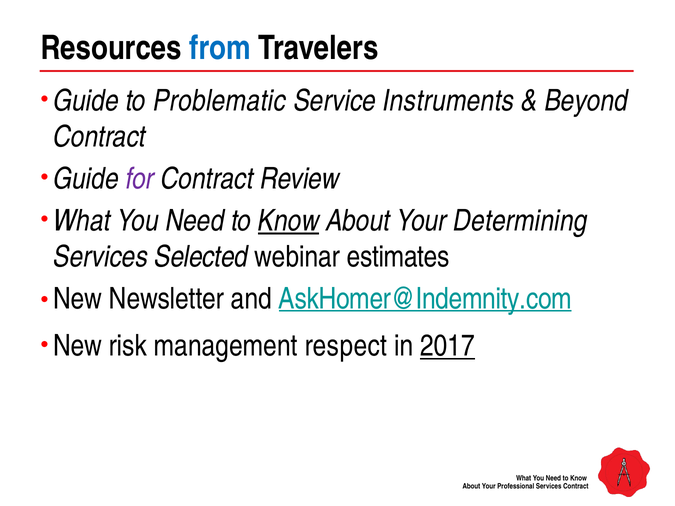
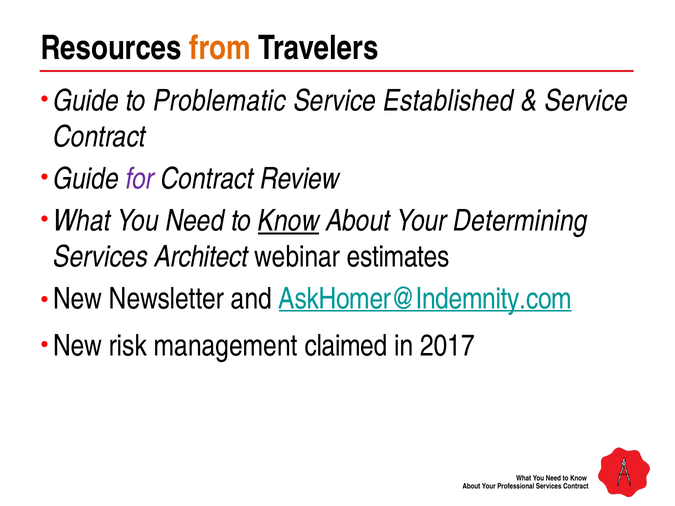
from colour: blue -> orange (220, 48)
Instruments: Instruments -> Established (449, 101)
Beyond: Beyond -> Service (586, 101)
Selected: Selected -> Architect (201, 257)
respect: respect -> claimed (346, 346)
2017 underline: present -> none (447, 346)
